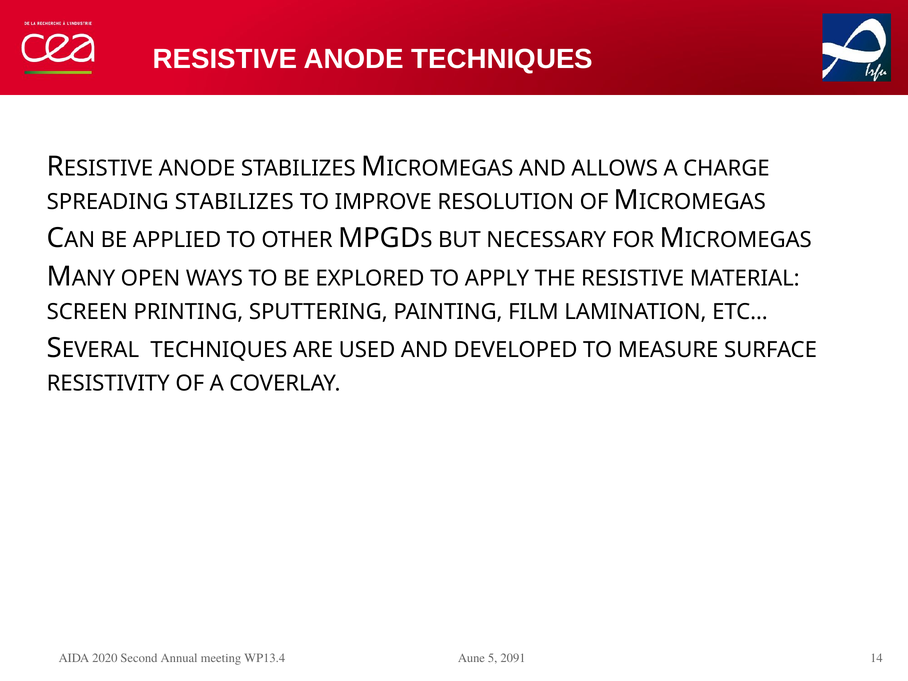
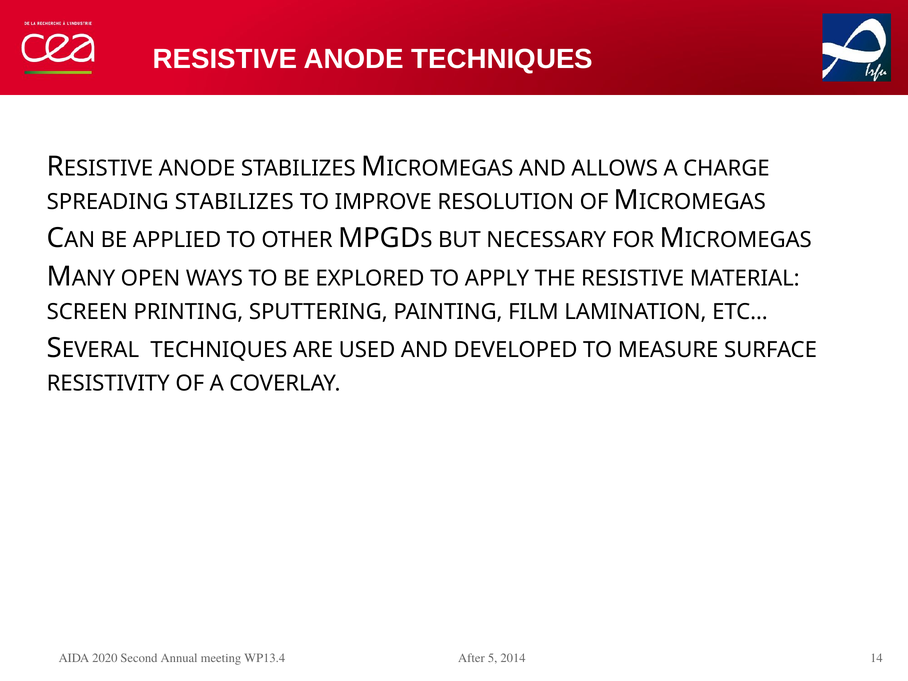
Aune: Aune -> After (471, 658)
2091: 2091 -> 2014 (513, 658)
